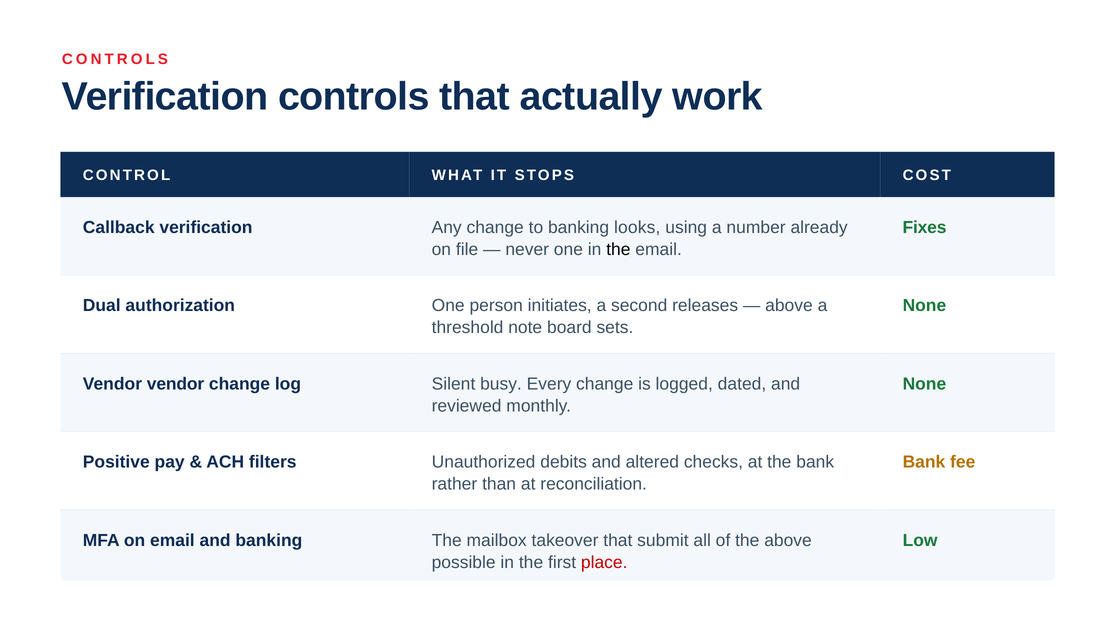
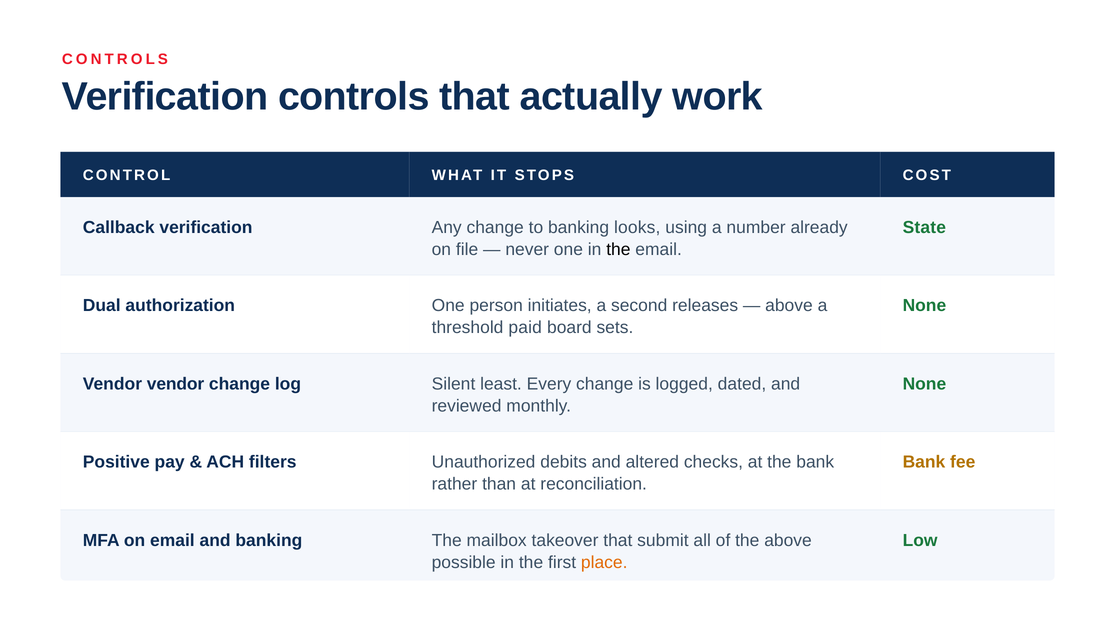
Fixes: Fixes -> State (924, 227)
note: note -> paid (525, 328)
busy: busy -> least (501, 384)
place colour: red -> orange (604, 563)
